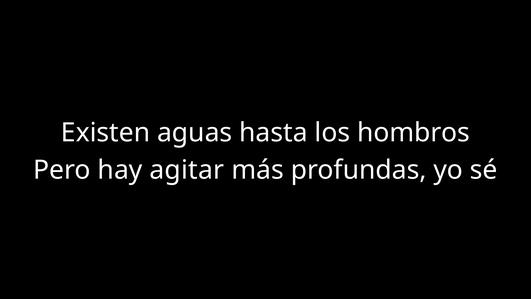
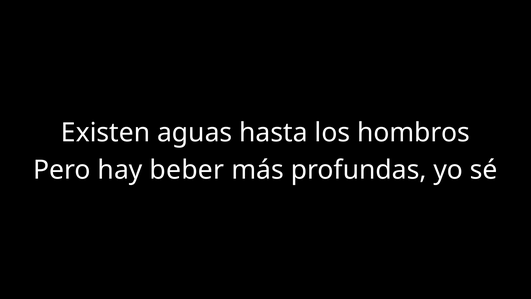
agitar: agitar -> beber (187, 170)
